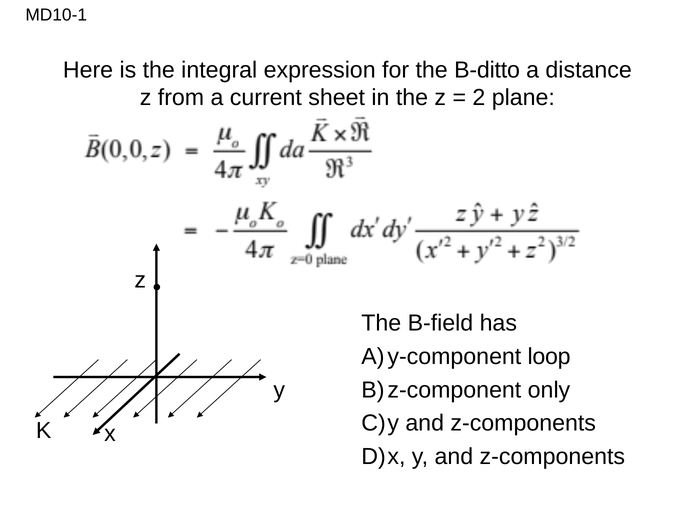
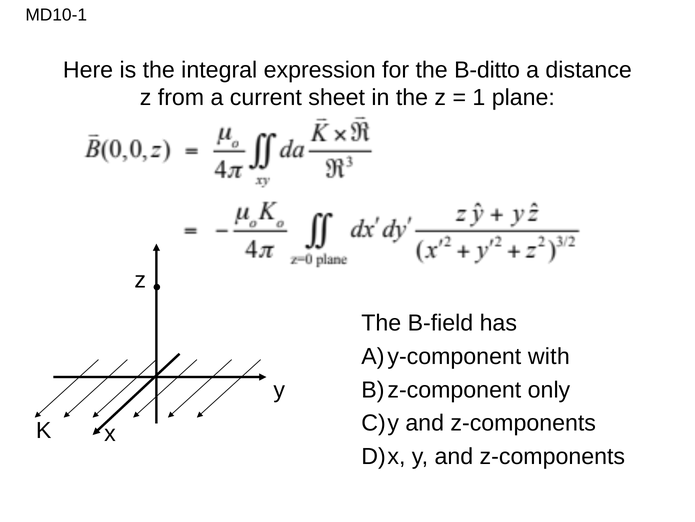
2: 2 -> 1 (479, 98)
loop: loop -> with (549, 356)
